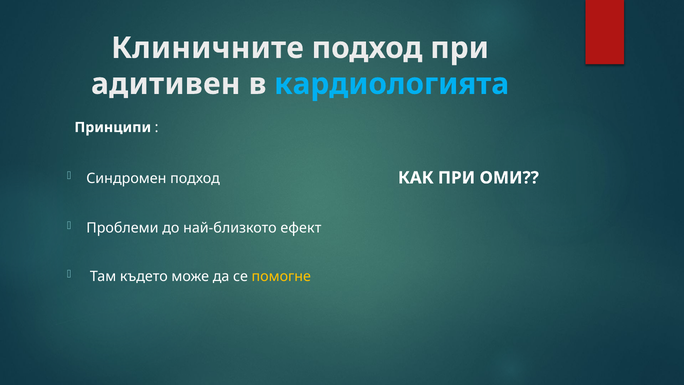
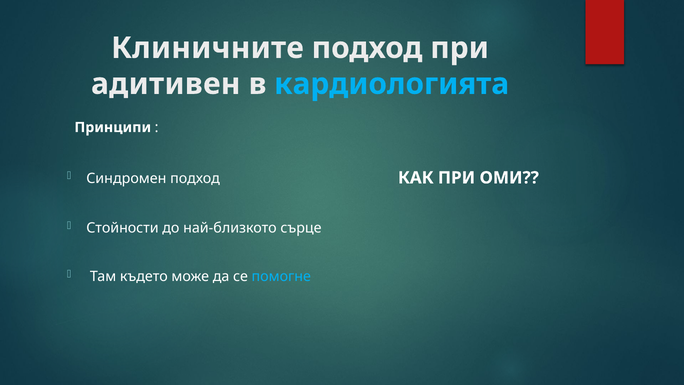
Проблеми: Проблеми -> Стойности (122, 228)
ефект: ефект -> сърце (301, 228)
помогне colour: yellow -> light blue (281, 276)
